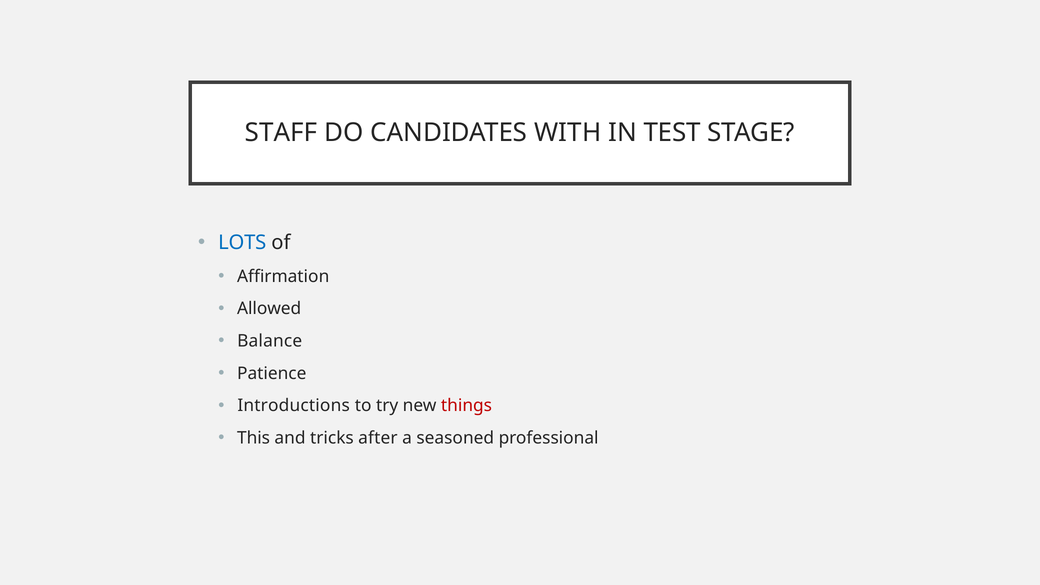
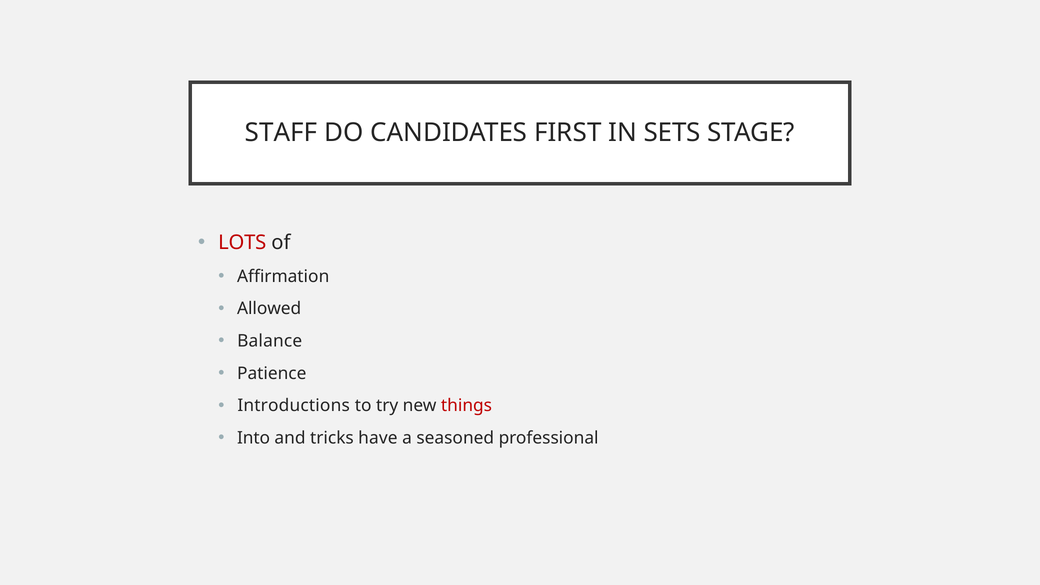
WITH: WITH -> FIRST (568, 133)
TEST: TEST -> SETS (672, 133)
LOTS colour: blue -> red (242, 243)
This: This -> Into (254, 438)
after: after -> have (378, 438)
